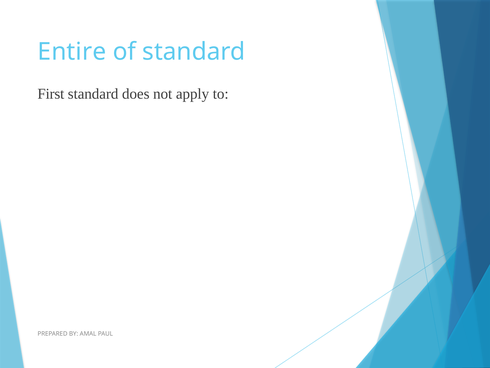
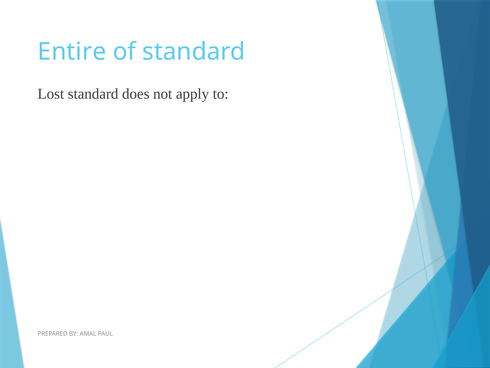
First: First -> Lost (51, 94)
